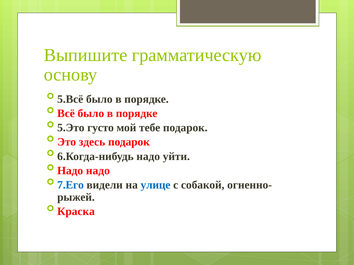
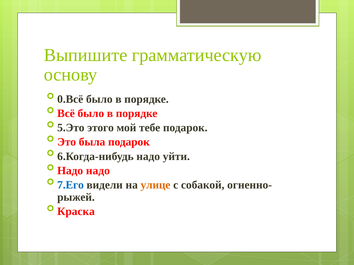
5.Всё: 5.Всё -> 0.Всё (70, 99)
густо: густо -> этого (101, 128)
здесь: здесь -> была (92, 142)
улице colour: blue -> orange (156, 185)
